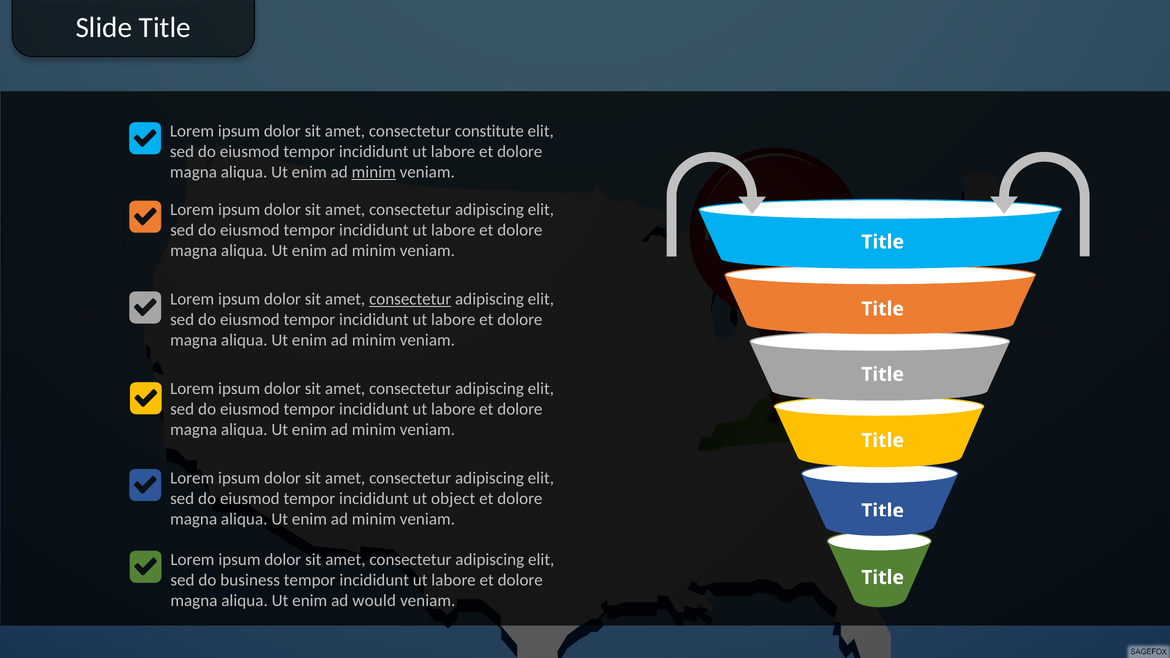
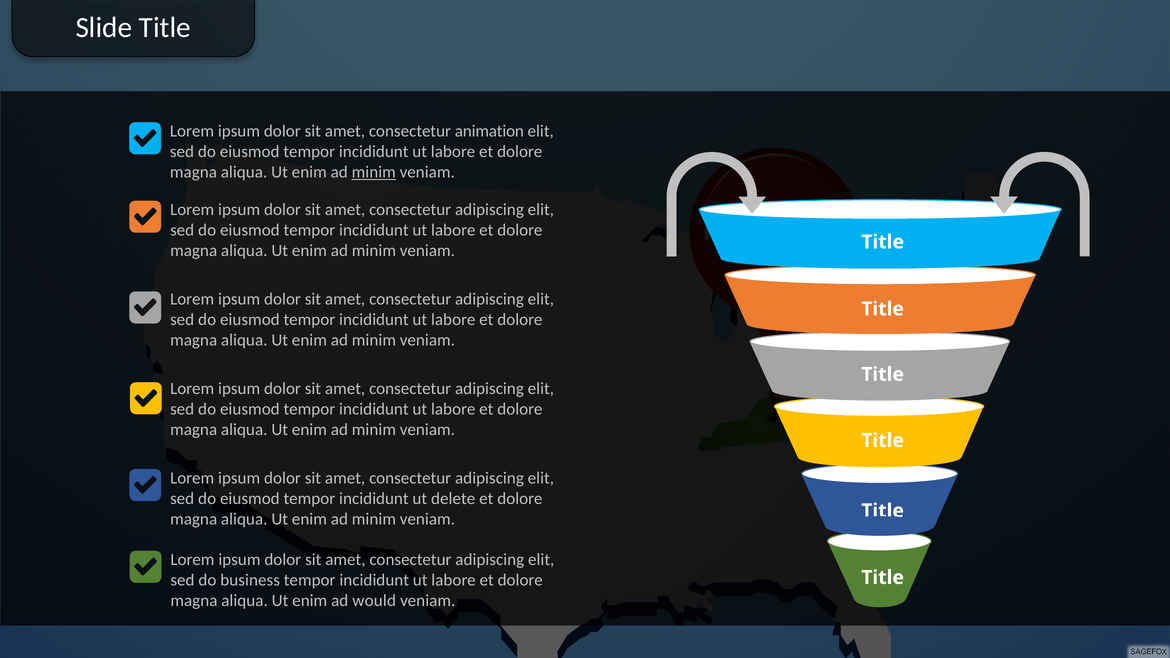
constitute: constitute -> animation (489, 131)
consectetur underline: present -> none (410, 299)
object: object -> delete (453, 499)
